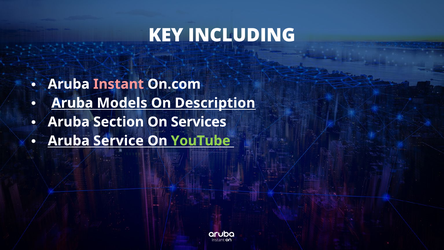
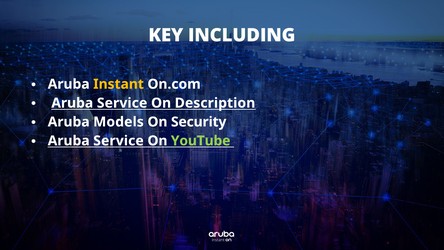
Instant colour: pink -> yellow (119, 84)
Models: Models -> Service (122, 103)
Section: Section -> Models (118, 122)
Services: Services -> Security (199, 122)
